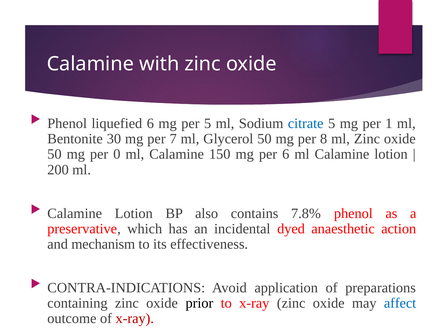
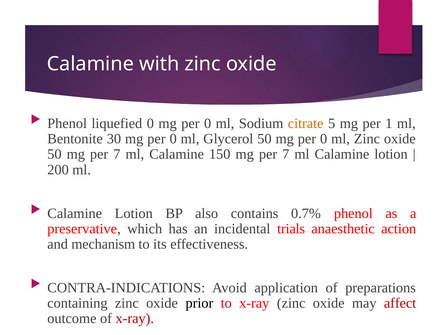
liquefied 6: 6 -> 0 (150, 124)
5: 5 -> 0 (208, 124)
citrate colour: blue -> orange (306, 124)
30 mg per 7: 7 -> 0 (173, 139)
50 mg per 8: 8 -> 0 (324, 139)
50 mg per 0: 0 -> 7 (117, 154)
150 mg per 6: 6 -> 7 (286, 154)
7.8%: 7.8% -> 0.7% (306, 213)
dyed: dyed -> trials (291, 229)
affect colour: blue -> red (400, 303)
